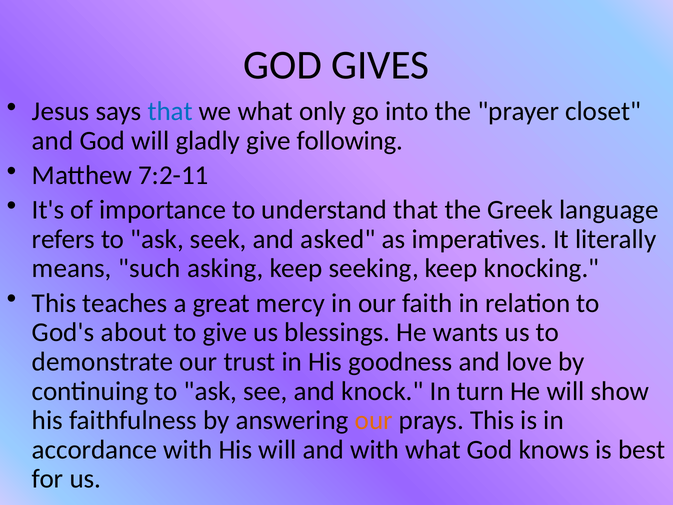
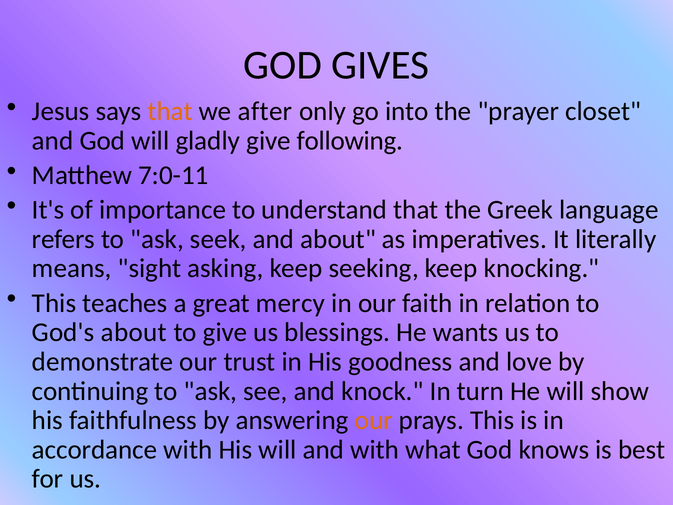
that colour: blue -> orange (170, 111)
we what: what -> after (265, 111)
7:2-11: 7:2-11 -> 7:0-11 (173, 175)
and asked: asked -> about (338, 239)
such: such -> sight (150, 268)
